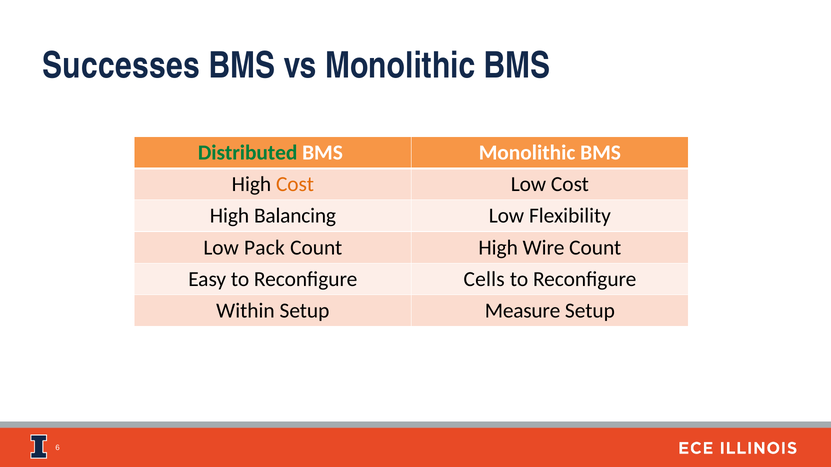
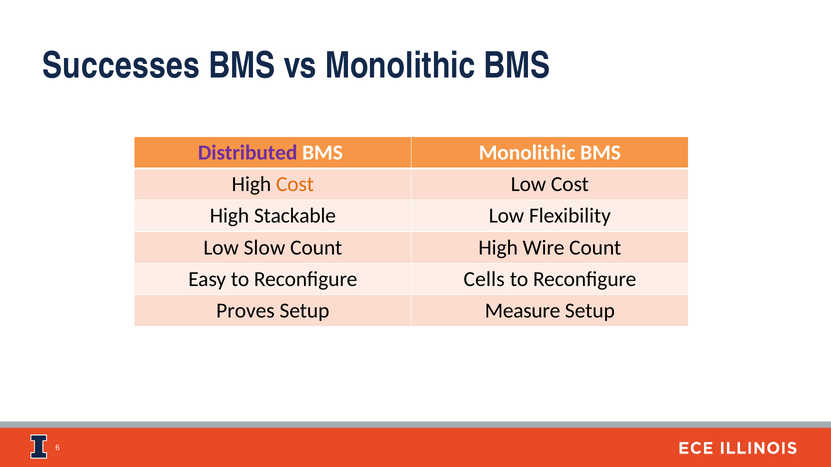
Distributed colour: green -> purple (248, 153)
Balancing: Balancing -> Stackable (295, 216)
Pack: Pack -> Slow (264, 248)
Within: Within -> Proves (245, 311)
